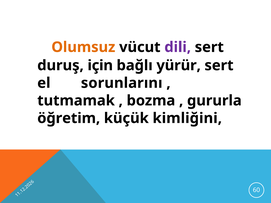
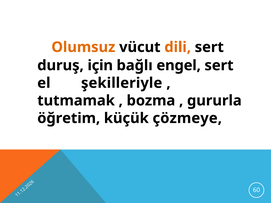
dili colour: purple -> orange (178, 47)
yürür: yürür -> engel (179, 65)
sorunlarını: sorunlarını -> şekilleriyle (122, 83)
kimliğini: kimliğini -> çözmeye (187, 118)
